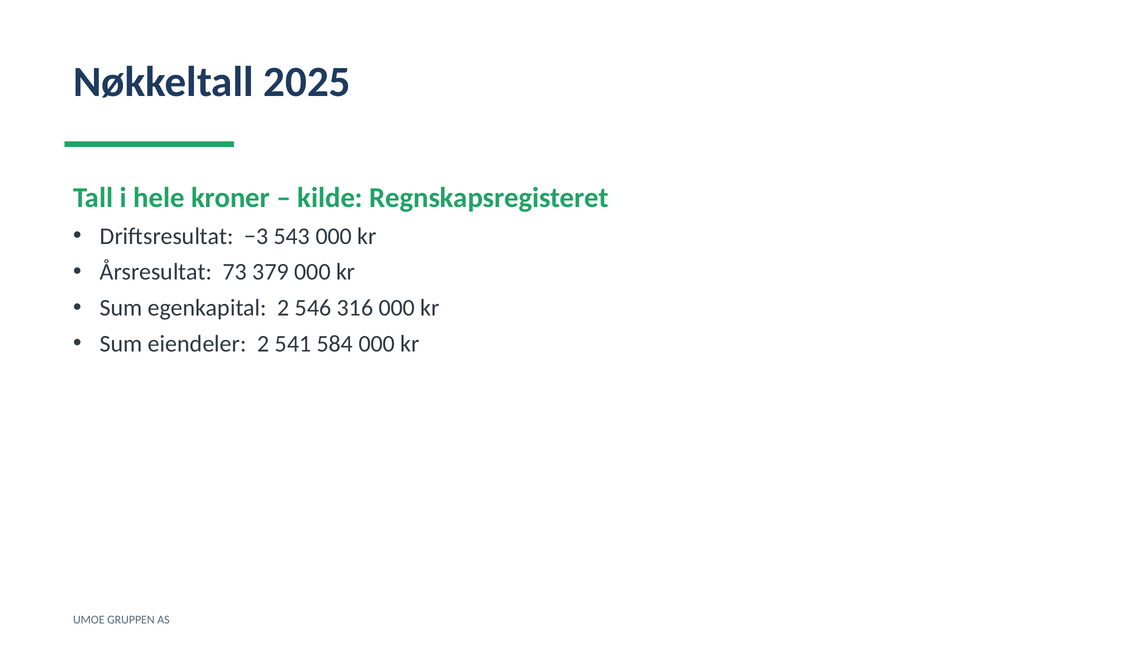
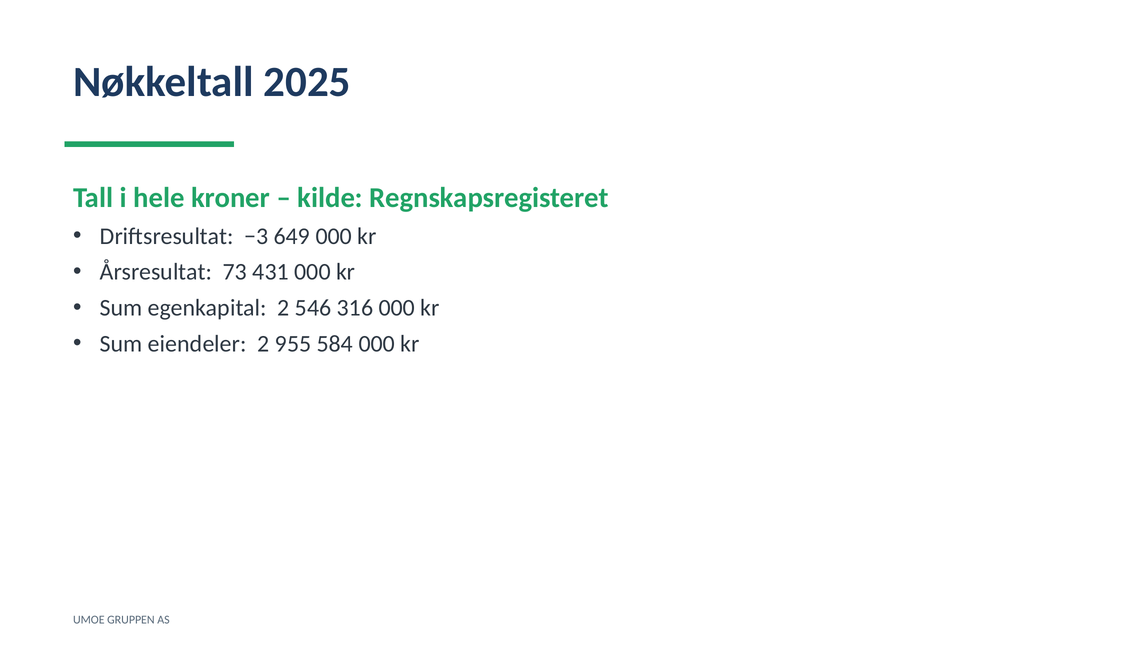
543: 543 -> 649 (292, 236)
379: 379 -> 431 (271, 272)
541: 541 -> 955 (293, 344)
